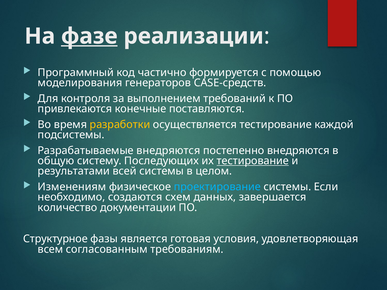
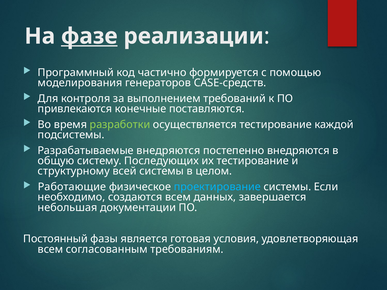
разработки colour: yellow -> light green (120, 125)
тестирование underline: present -> none (253, 161)
результатами: результатами -> структурному (74, 171)
Изменениям: Изменениям -> Работающие (72, 187)
создаются схем: схем -> всем (178, 197)
количество: количество -> небольшая (67, 208)
Структурное: Структурное -> Постоянный (55, 239)
